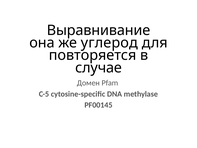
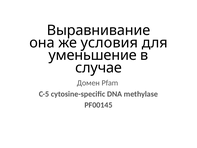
углерод: углерод -> условия (109, 43)
повторяется: повторяется -> уменьшение (93, 55)
